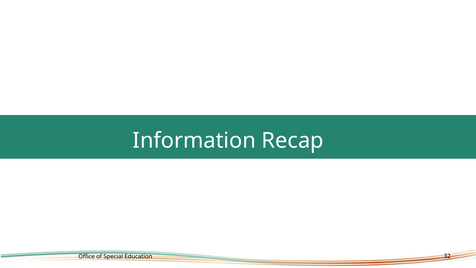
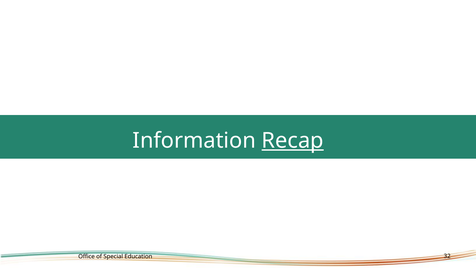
Recap underline: none -> present (293, 141)
